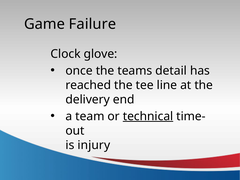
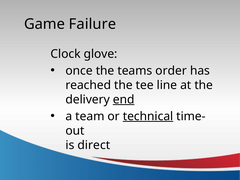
detail: detail -> order (171, 71)
end underline: none -> present (124, 99)
injury: injury -> direct (94, 145)
